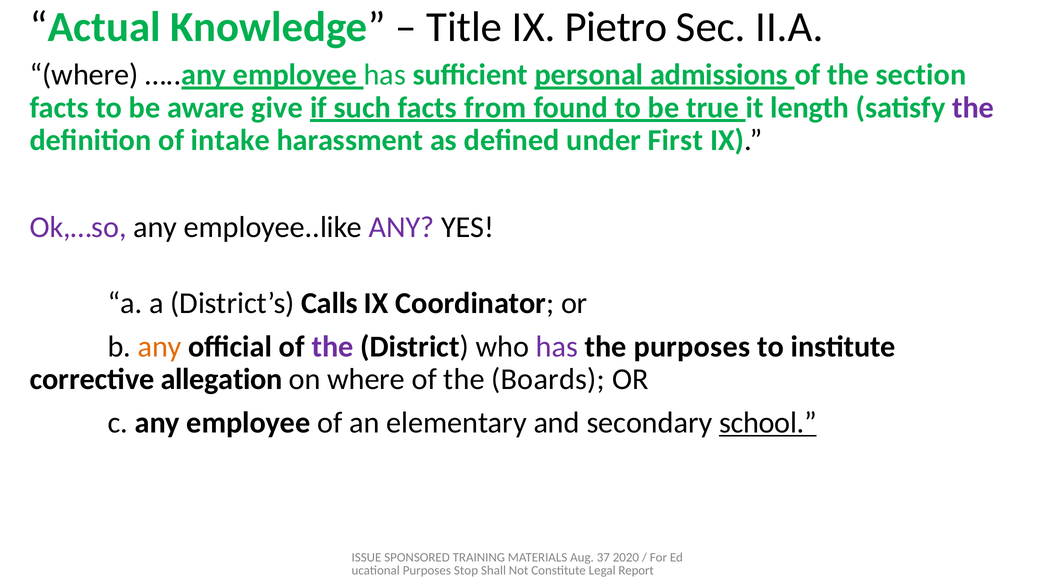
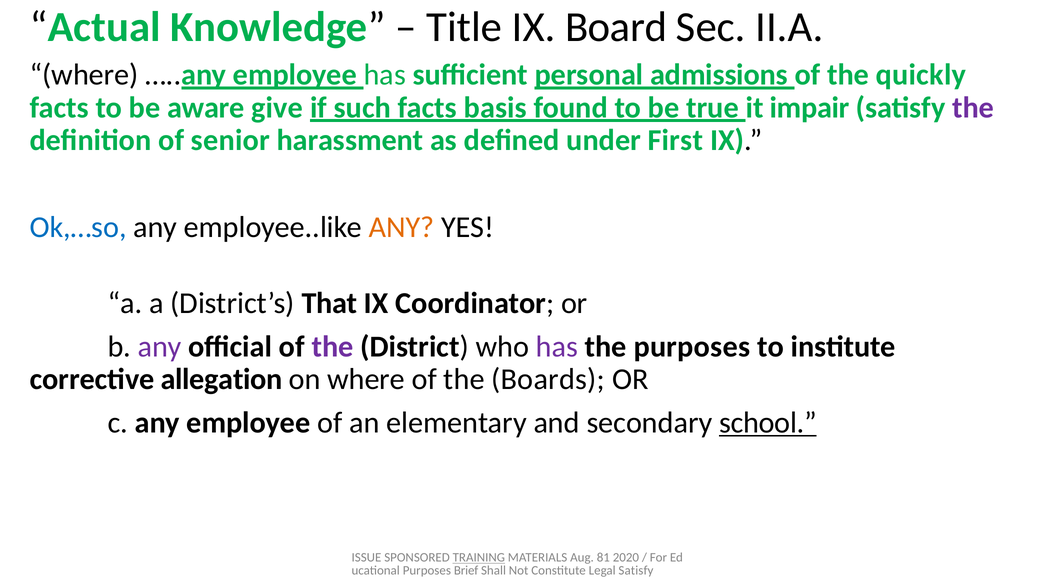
Pietro: Pietro -> Board (616, 27)
section: section -> quickly (921, 75)
from: from -> basis (495, 107)
length: length -> impair (810, 107)
intake: intake -> senior (230, 140)
Ok,…so colour: purple -> blue (78, 227)
ANY colour: purple -> orange (401, 227)
Calls: Calls -> That (330, 303)
any colour: orange -> purple (160, 347)
TRAINING underline: none -> present (479, 557)
37: 37 -> 81 (603, 557)
Stop: Stop -> Brief (466, 570)
Legal Report: Report -> Satisfy (636, 570)
